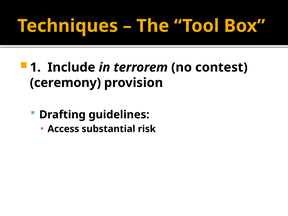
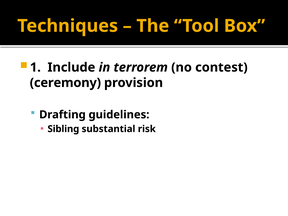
Access: Access -> Sibling (63, 129)
